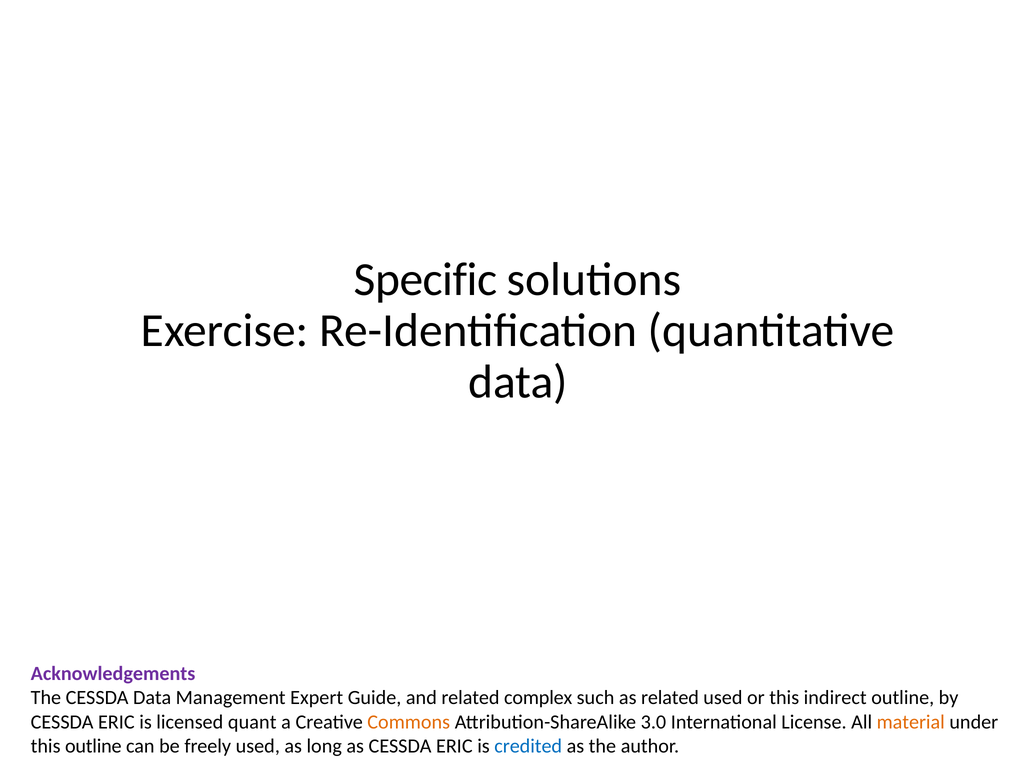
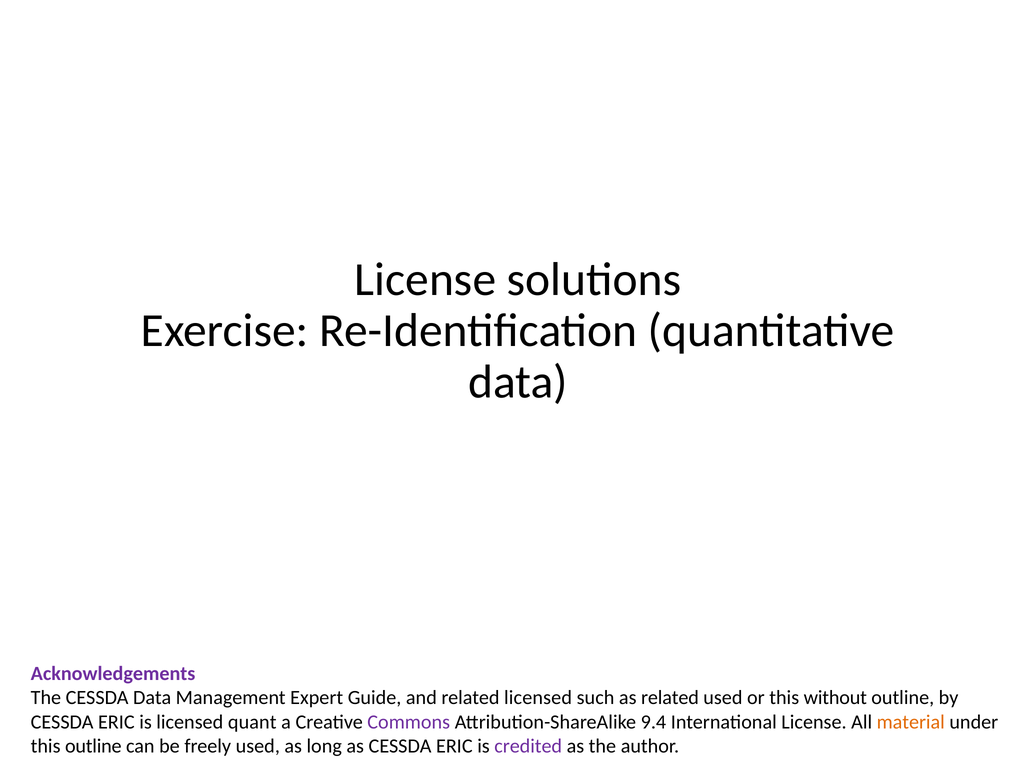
Specific: Specific -> License (425, 280)
related complex: complex -> licensed (538, 698)
indirect: indirect -> without (835, 698)
Commons colour: orange -> purple (409, 722)
3.0: 3.0 -> 9.4 (653, 722)
credited colour: blue -> purple (528, 746)
